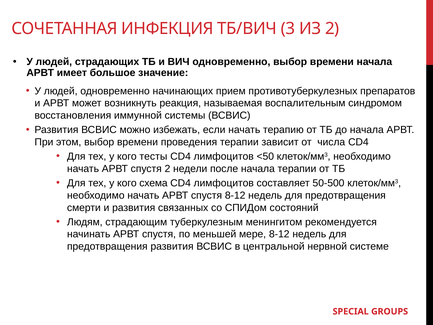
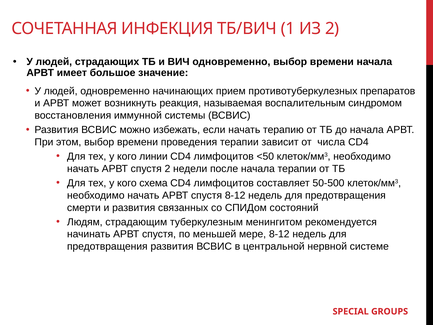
3: 3 -> 1 (288, 29)
тесты: тесты -> линии (153, 156)
